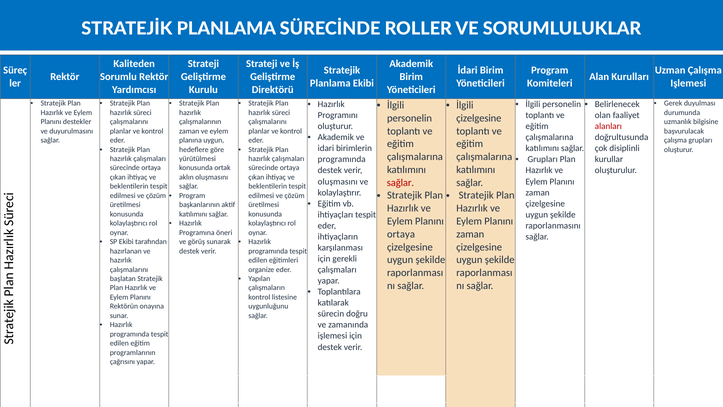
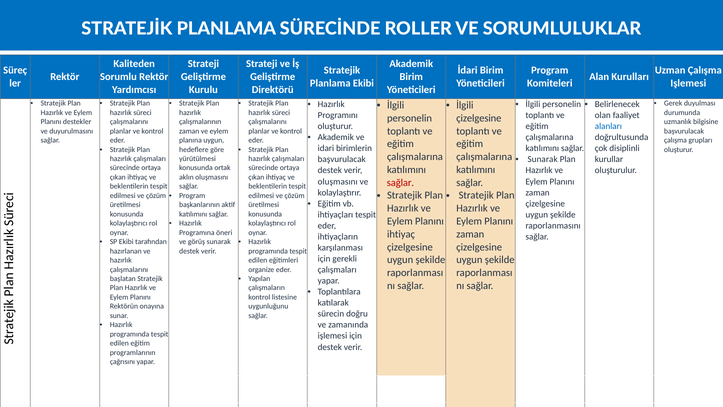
alanları colour: red -> blue (608, 126)
Grupları: Grupları -> Sunarak (543, 159)
programında: programında -> başvurulacak (342, 159)
ortaya: ortaya -> ihtiyaç (401, 234)
